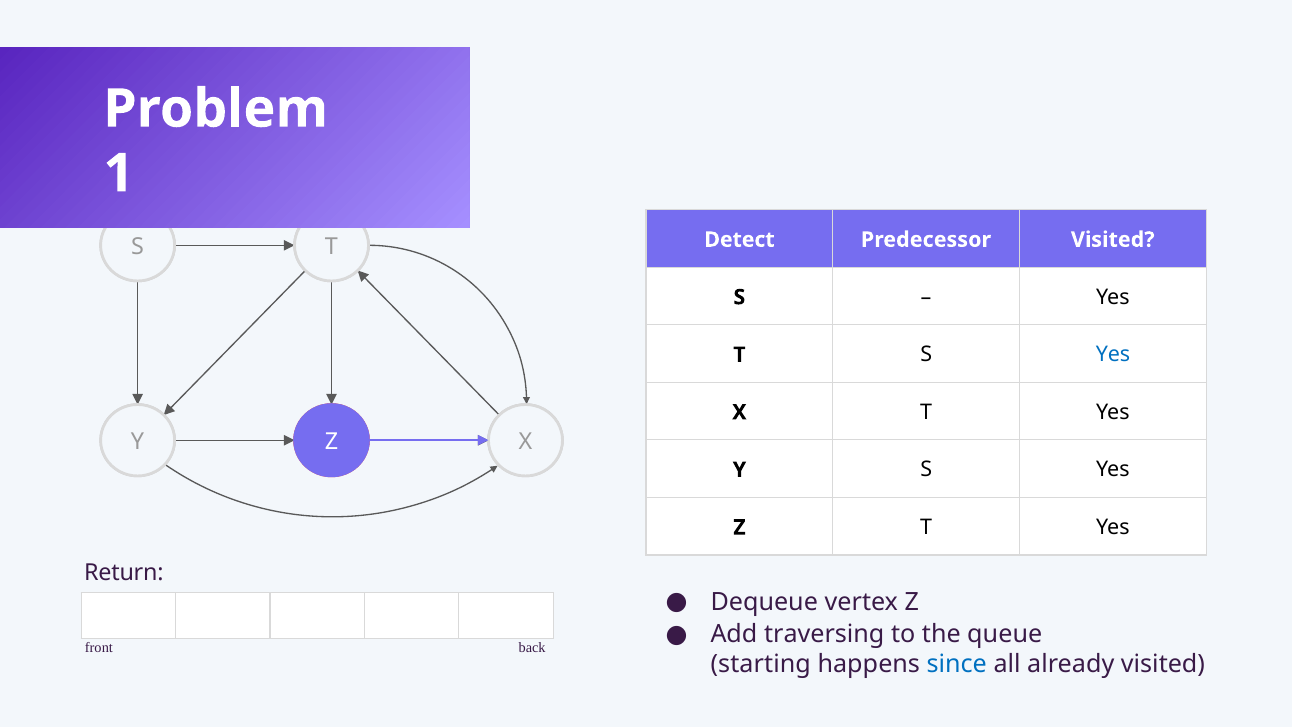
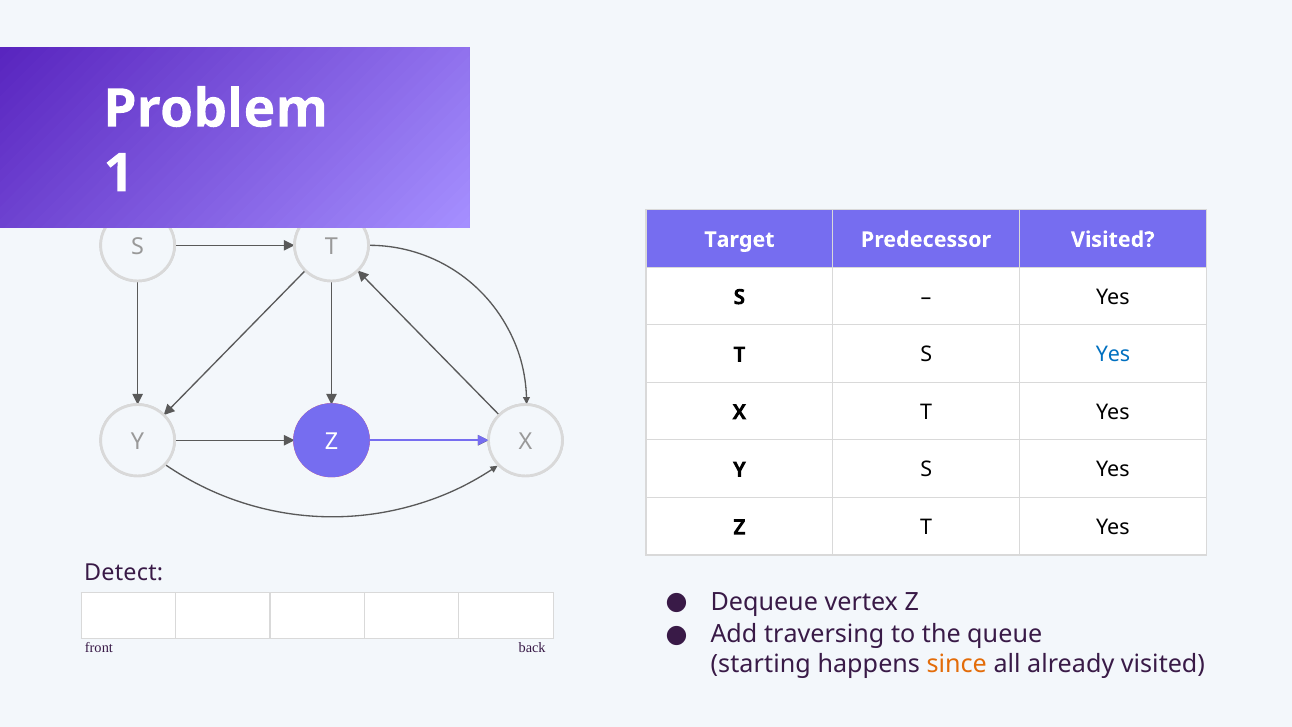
Detect: Detect -> Target (739, 240)
Return: Return -> Detect (124, 572)
since colour: blue -> orange (957, 664)
